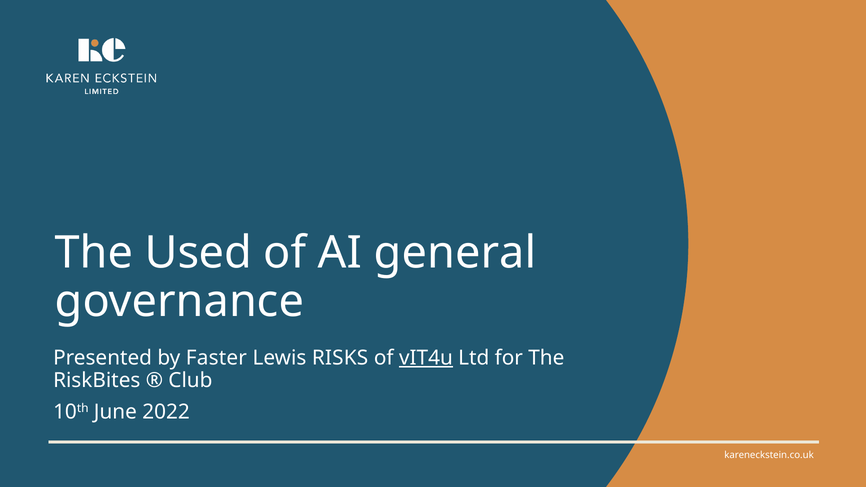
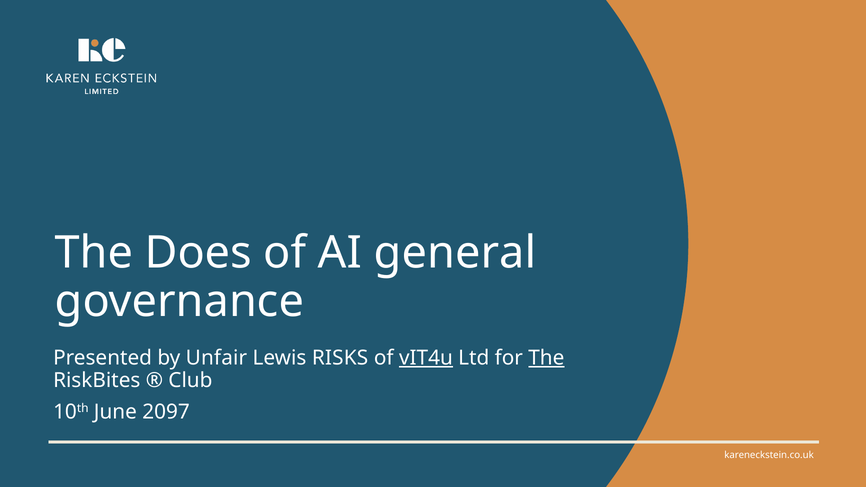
Used: Used -> Does (198, 253)
Faster: Faster -> Unfair (216, 358)
The underline: none -> present (546, 358)
2022: 2022 -> 2097 (166, 412)
